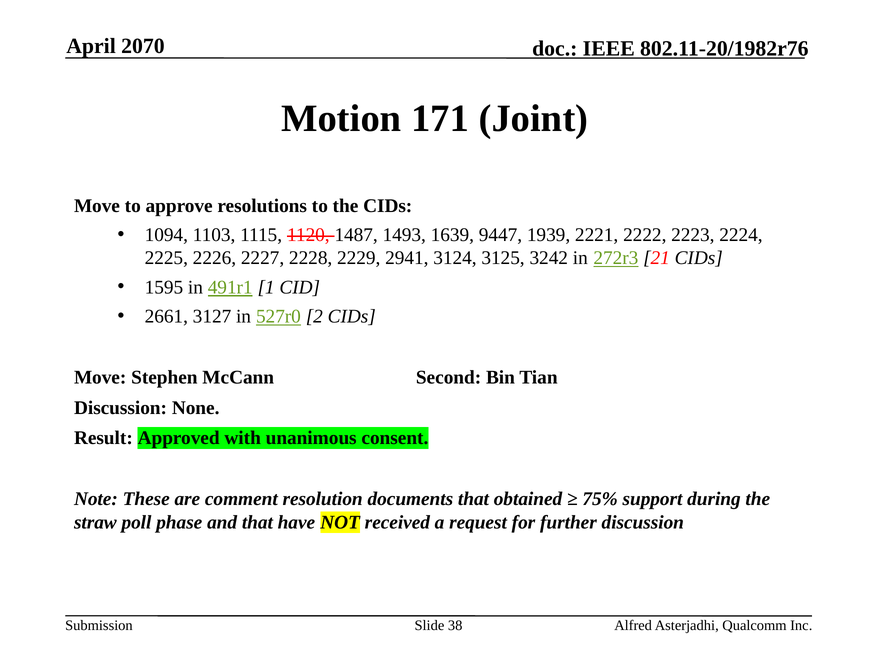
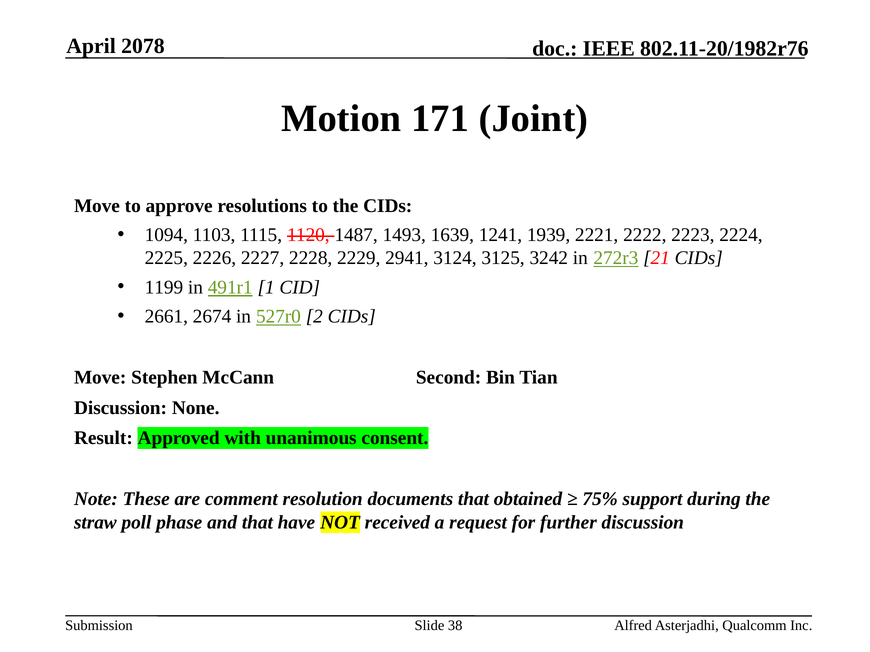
2070: 2070 -> 2078 (143, 46)
9447: 9447 -> 1241 (500, 235)
1595: 1595 -> 1199 (164, 287)
3127: 3127 -> 2674 (212, 317)
